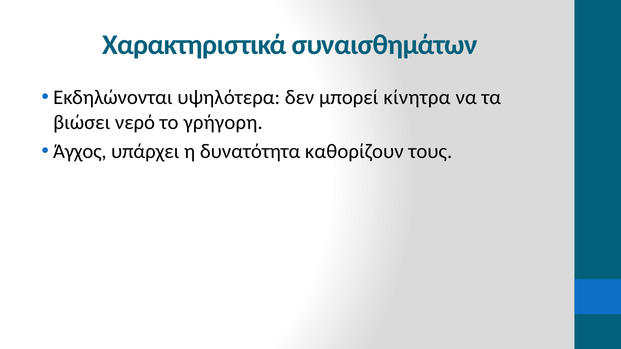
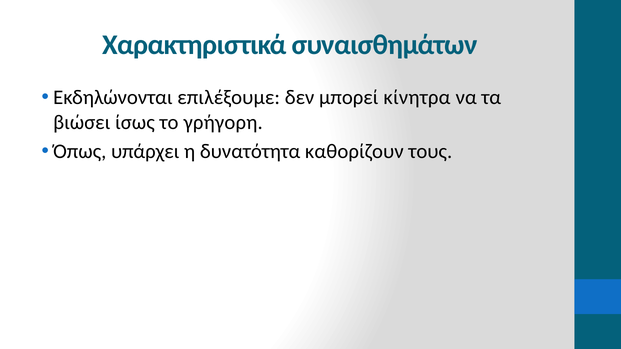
υψηλότερα: υψηλότερα -> επιλέξουμε (229, 98)
νερό: νερό -> ίσως (135, 123)
Άγχος: Άγχος -> Όπως (80, 152)
